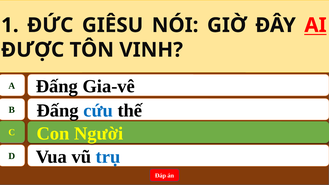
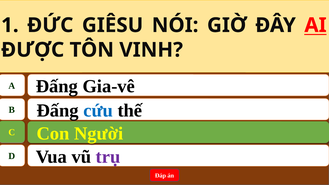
trụ colour: blue -> purple (108, 157)
